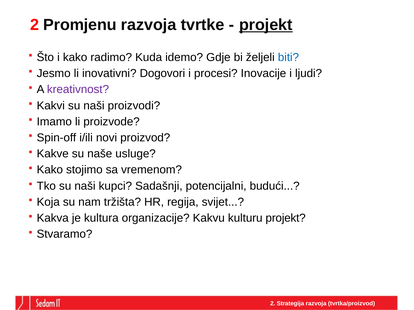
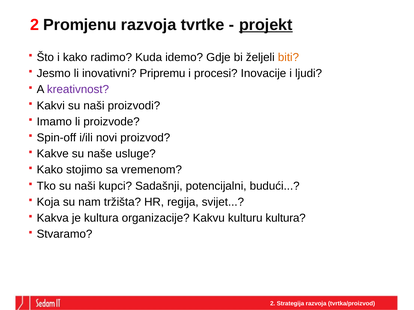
biti colour: blue -> orange (288, 57)
Dogovori: Dogovori -> Pripremu (162, 74)
kulturu projekt: projekt -> kultura (286, 218)
